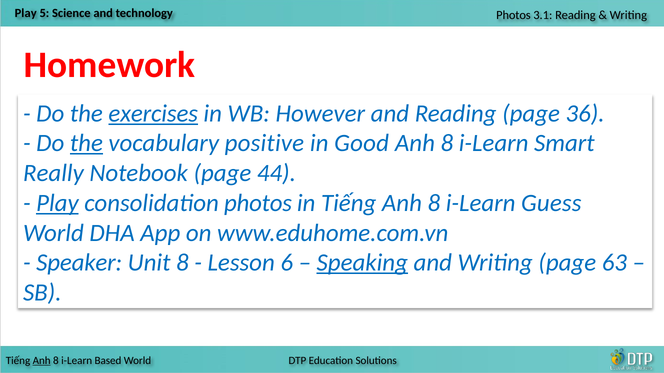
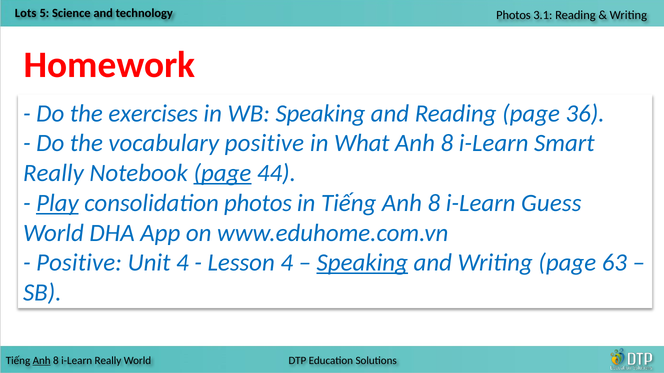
Play: Play -> Lots (26, 13)
exercises underline: present -> none (153, 114)
WB However: However -> Speaking (320, 114)
the underline: present -> none (86, 143)
Good: Good -> What (362, 143)
page underline: none -> present (222, 173)
Speaker: Speaker -> Positive (79, 263)
Unit 8: 8 -> 4 (182, 263)
Lesson 6: 6 -> 4 (287, 263)
i-Learn Based: Based -> Really (108, 361)
